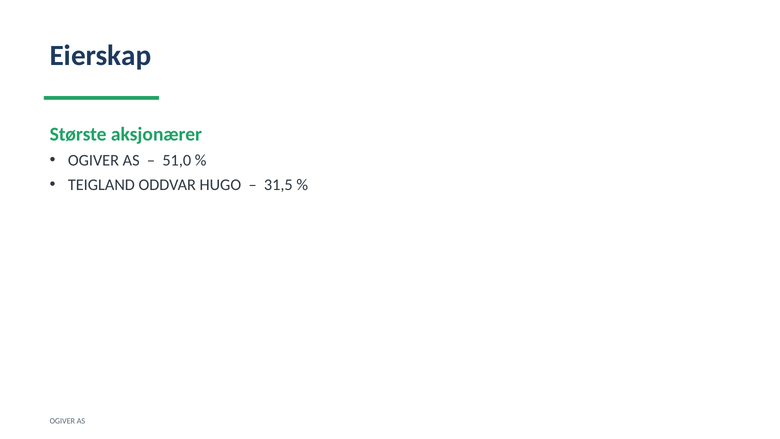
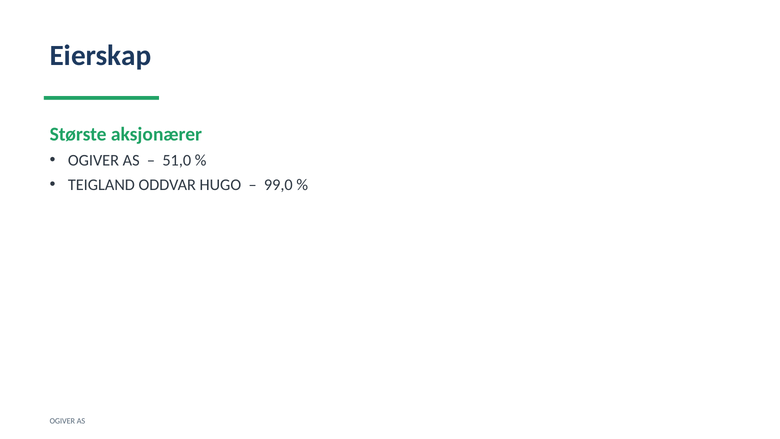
31,5: 31,5 -> 99,0 (278, 185)
